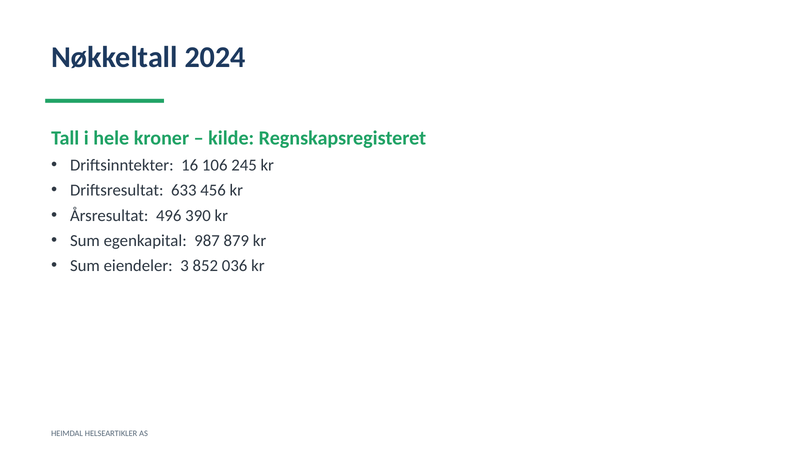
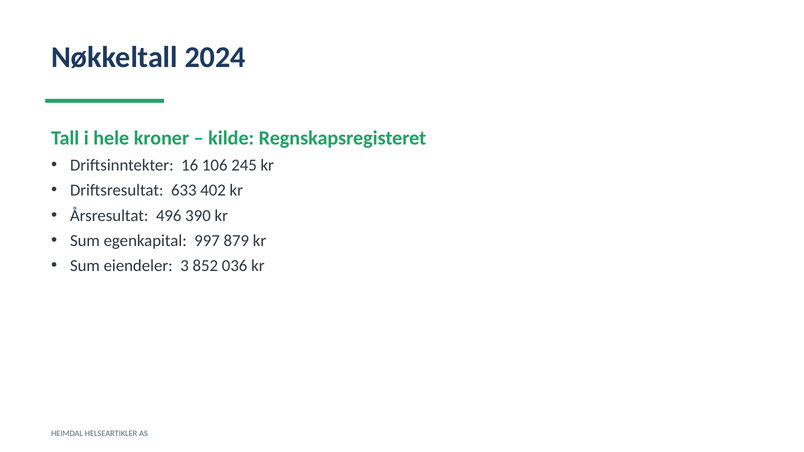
456: 456 -> 402 (213, 190)
987: 987 -> 997 (207, 241)
